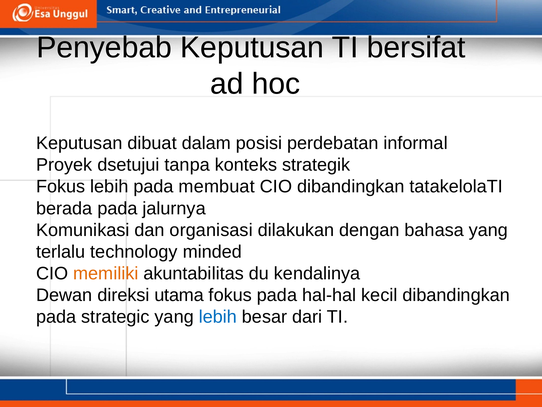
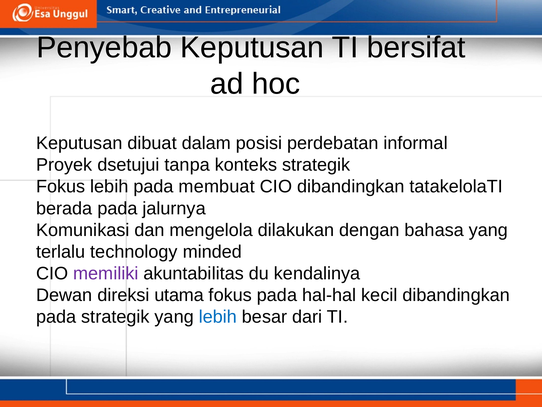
organisasi: organisasi -> mengelola (211, 230)
memiliki colour: orange -> purple (106, 273)
pada strategic: strategic -> strategik (115, 317)
